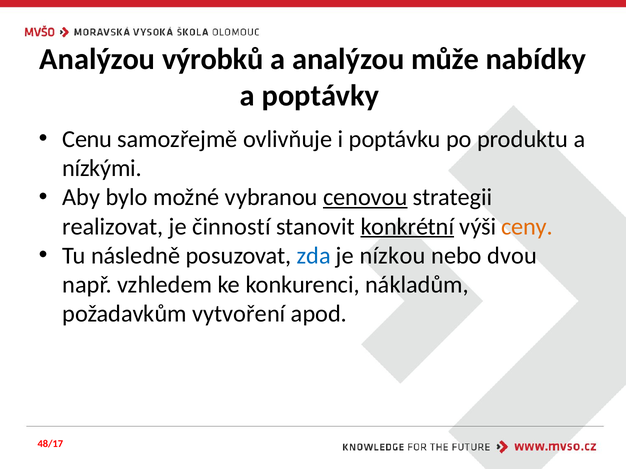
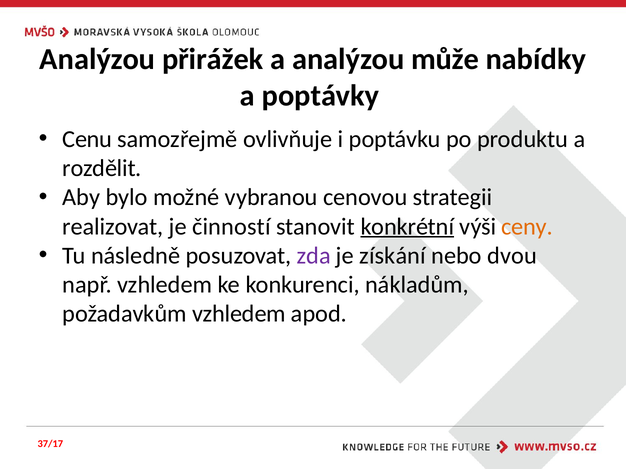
výrobků: výrobků -> přirážek (213, 59)
nízkými: nízkými -> rozdělit (102, 168)
cenovou underline: present -> none (365, 198)
zda colour: blue -> purple (314, 256)
nízkou: nízkou -> získání (393, 256)
požadavkům vytvoření: vytvoření -> vzhledem (239, 314)
48/17: 48/17 -> 37/17 (50, 444)
